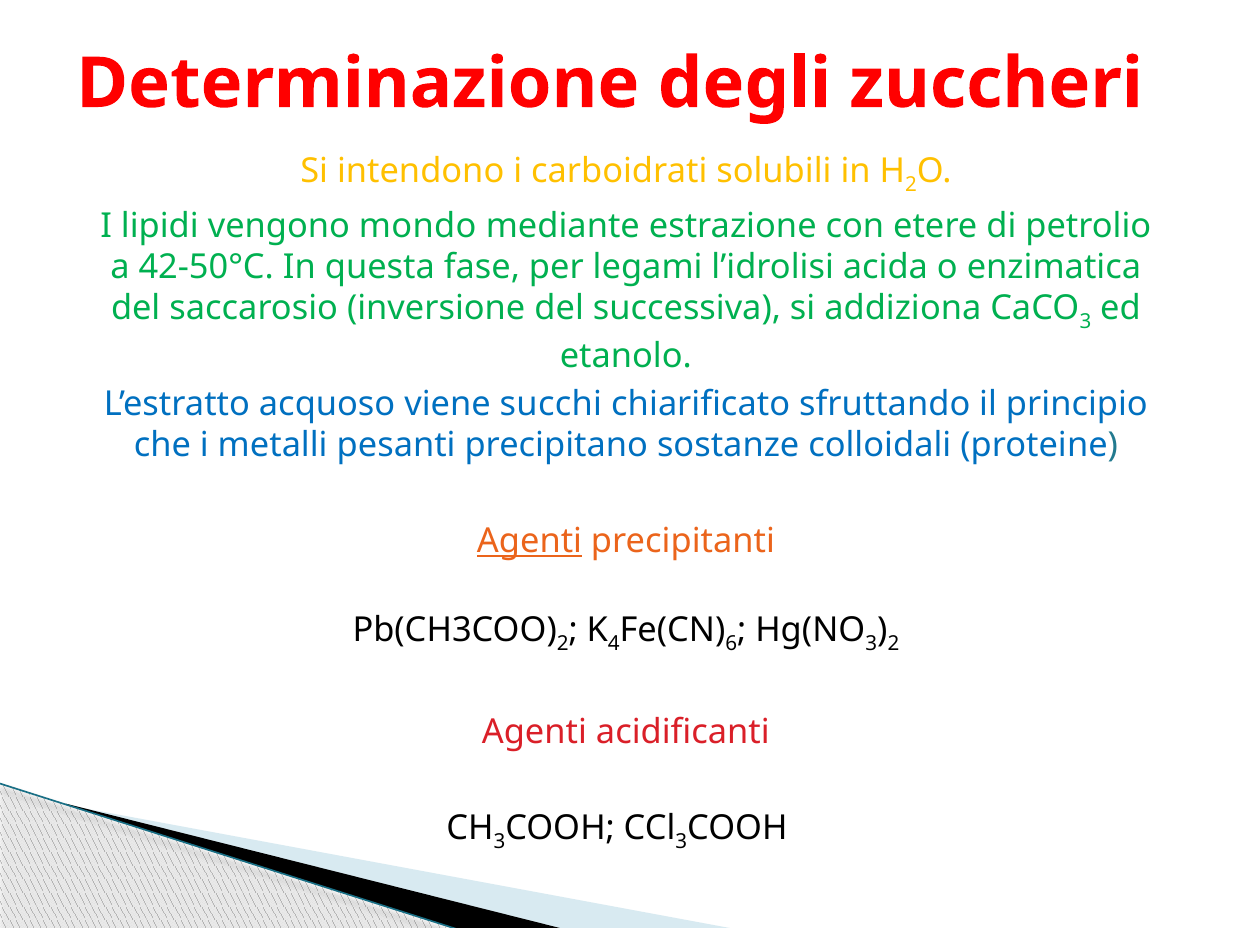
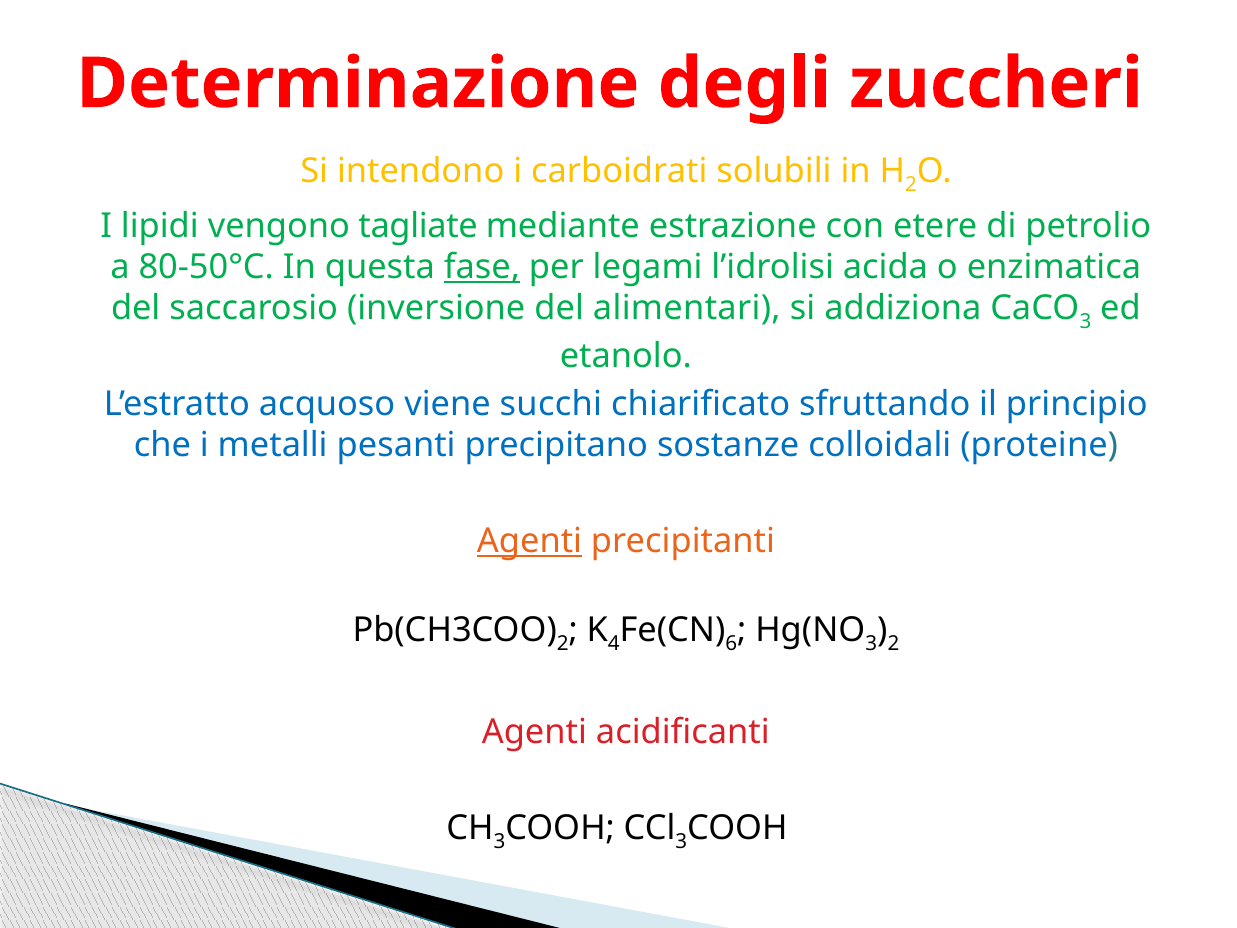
mondo: mondo -> tagliate (418, 226)
42-50°C: 42-50°C -> 80-50°C (206, 267)
fase underline: none -> present (482, 267)
successiva: successiva -> alimentari (687, 308)
